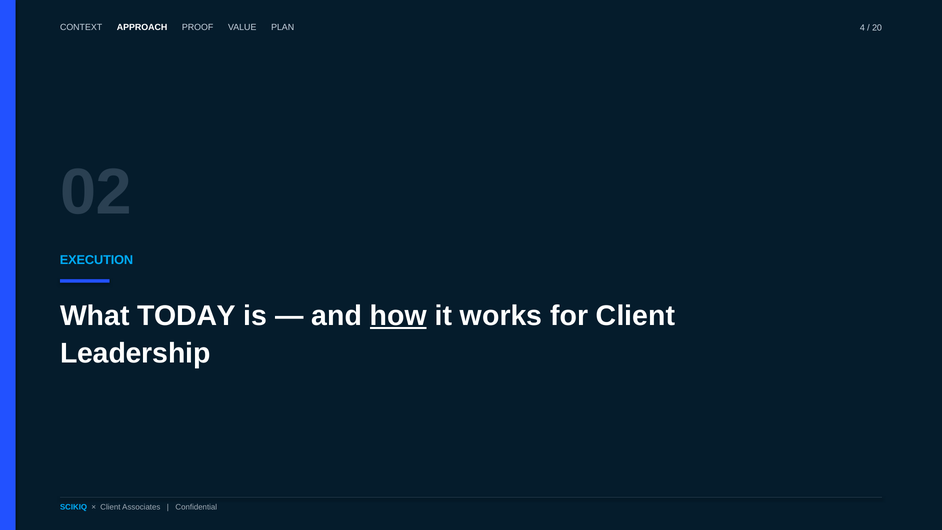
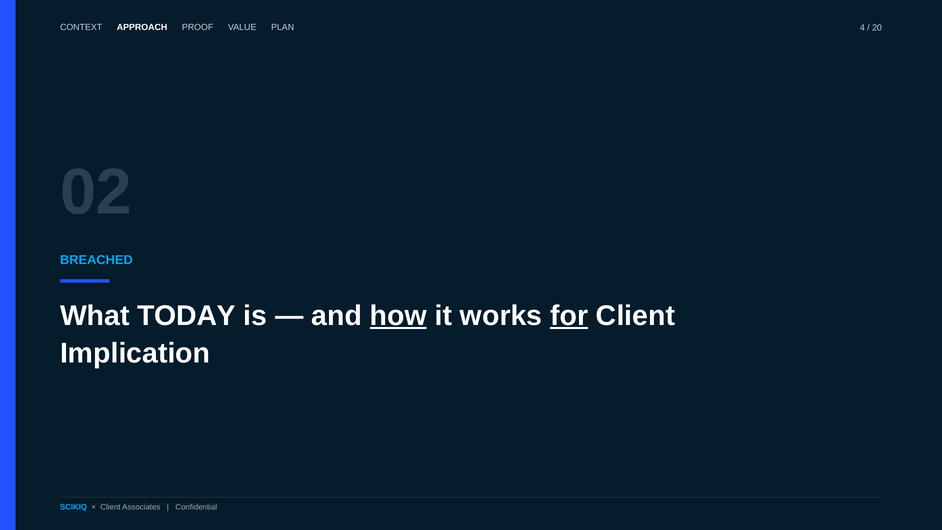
EXECUTION: EXECUTION -> BREACHED (96, 260)
for underline: none -> present (569, 316)
Leadership: Leadership -> Implication (135, 353)
